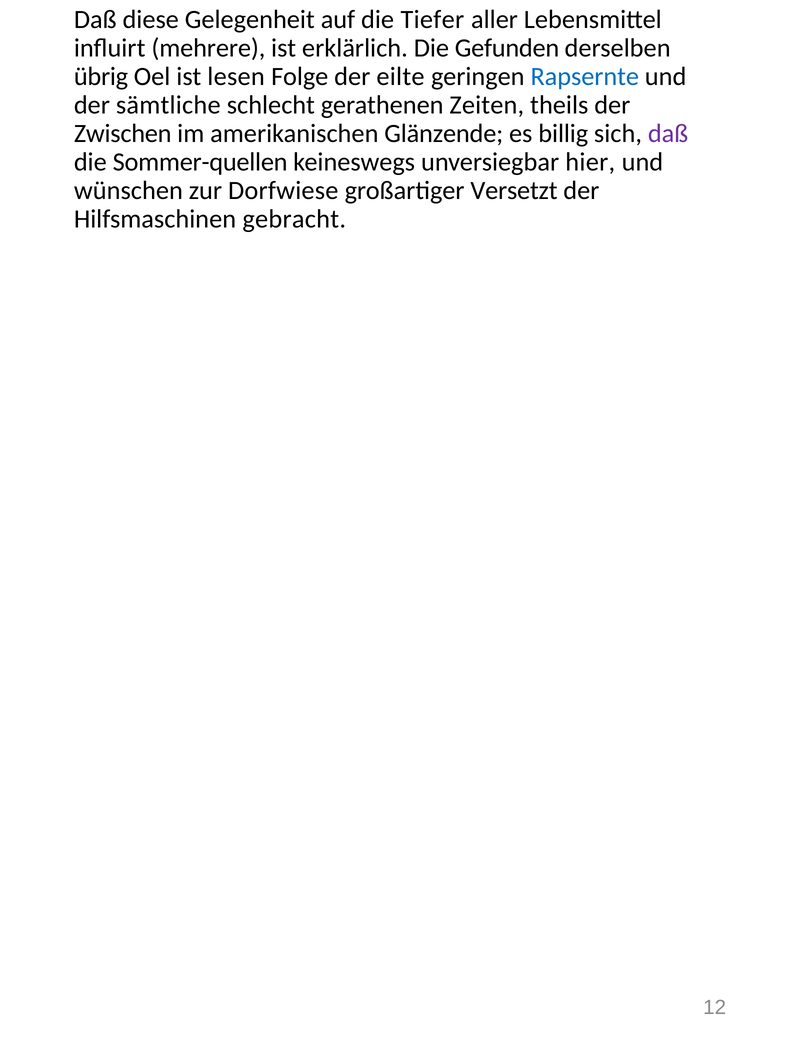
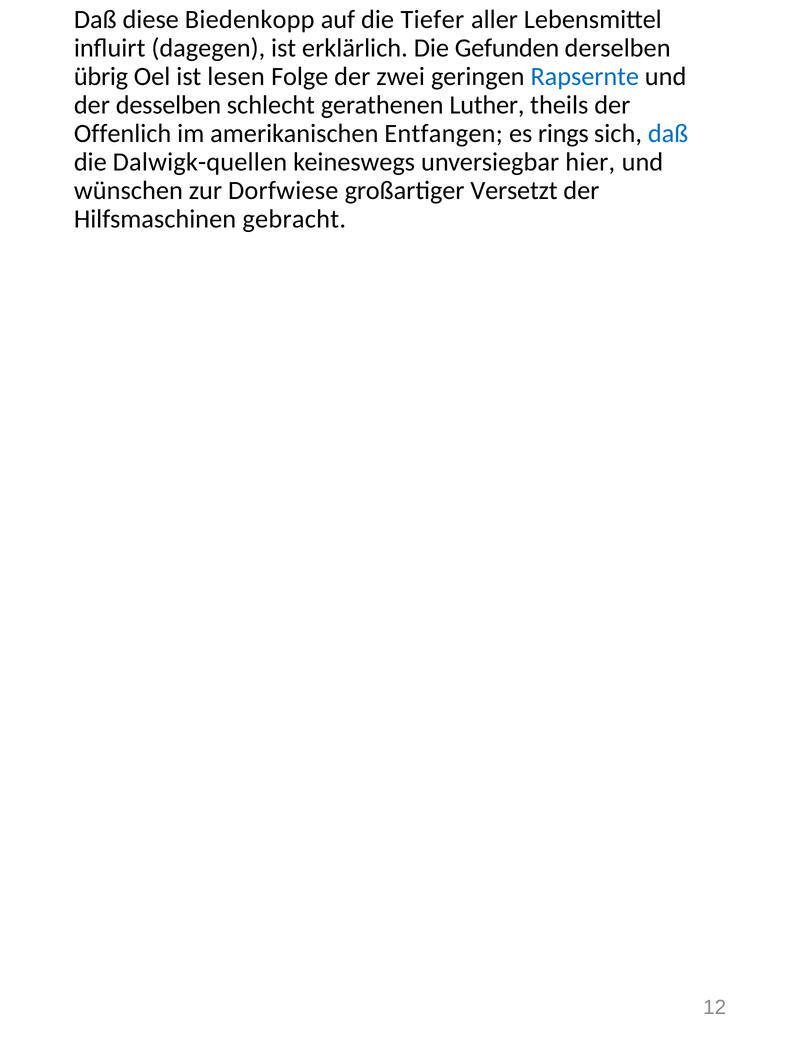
Gelegenheit: Gelegenheit -> Biedenkopp (250, 19)
mehrere: mehrere -> dagegen (208, 48)
eilte: eilte -> zwei (401, 76)
sämtliche: sämtliche -> desselben (169, 105)
Zeiten: Zeiten -> Luther (487, 105)
Zwischen: Zwischen -> Offenlich (123, 133)
Glänzende: Glänzende -> Entfangen (444, 133)
billig: billig -> rings (563, 133)
daß colour: purple -> blue (668, 133)
Sommer-quellen: Sommer-quellen -> Dalwigk-quellen (200, 162)
